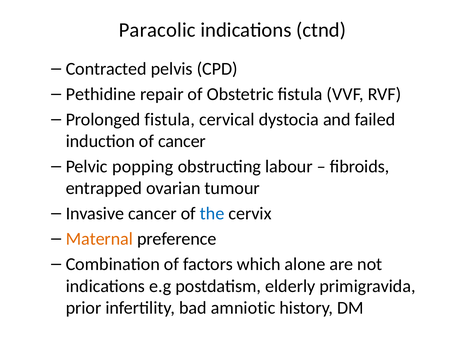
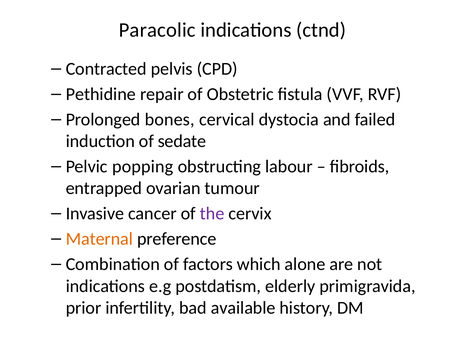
Prolonged fistula: fistula -> bones (170, 119)
of cancer: cancer -> sedate (182, 141)
the colour: blue -> purple (212, 213)
amniotic: amniotic -> available (243, 308)
